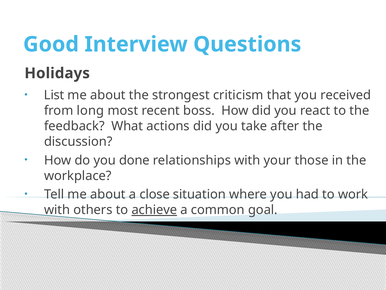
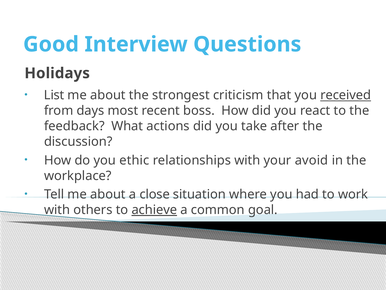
received underline: none -> present (346, 95)
long: long -> days (90, 111)
done: done -> ethic (134, 160)
those: those -> avoid (312, 160)
